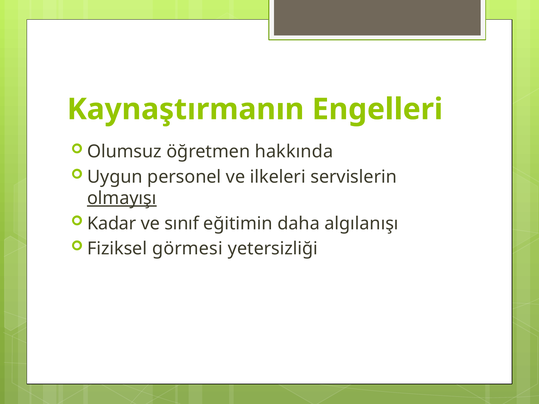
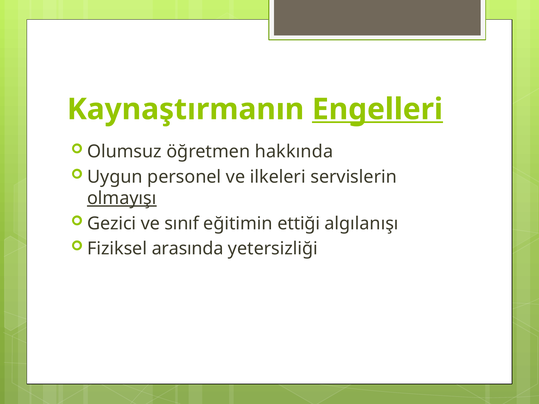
Engelleri underline: none -> present (377, 109)
Kadar: Kadar -> Gezici (112, 224)
daha: daha -> ettiği (299, 224)
görmesi: görmesi -> arasında (188, 249)
